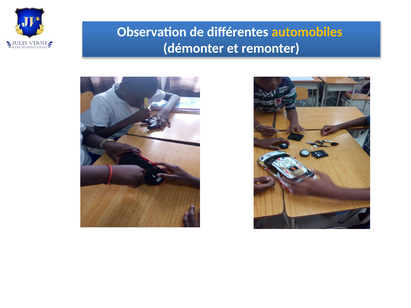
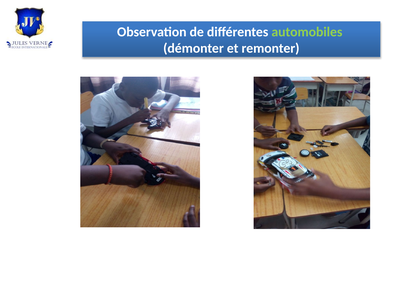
automobiles colour: yellow -> light green (307, 32)
